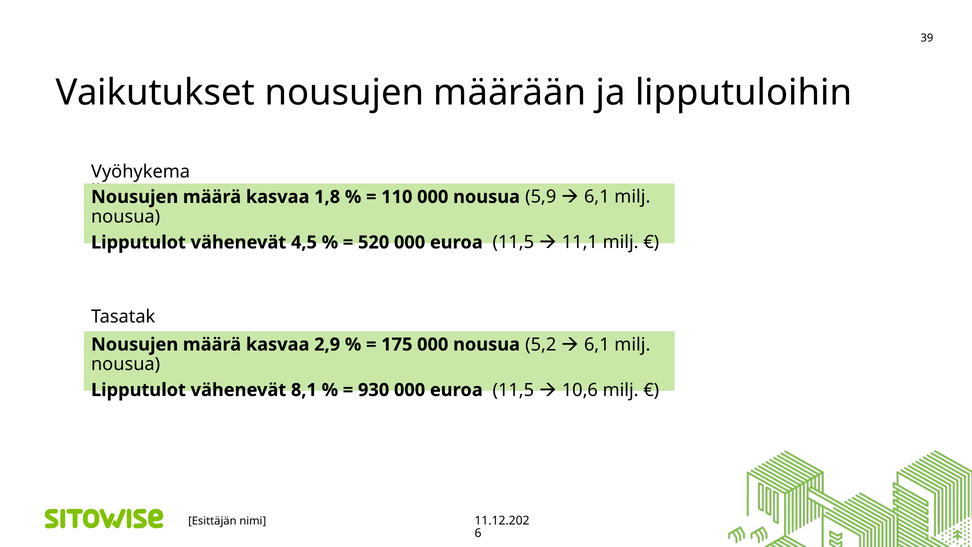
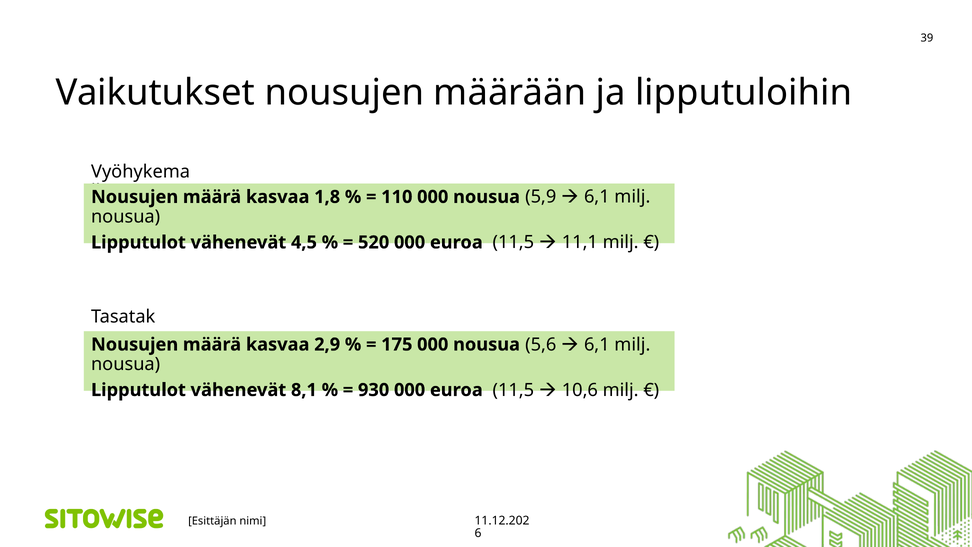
5,2: 5,2 -> 5,6 (541, 344)
